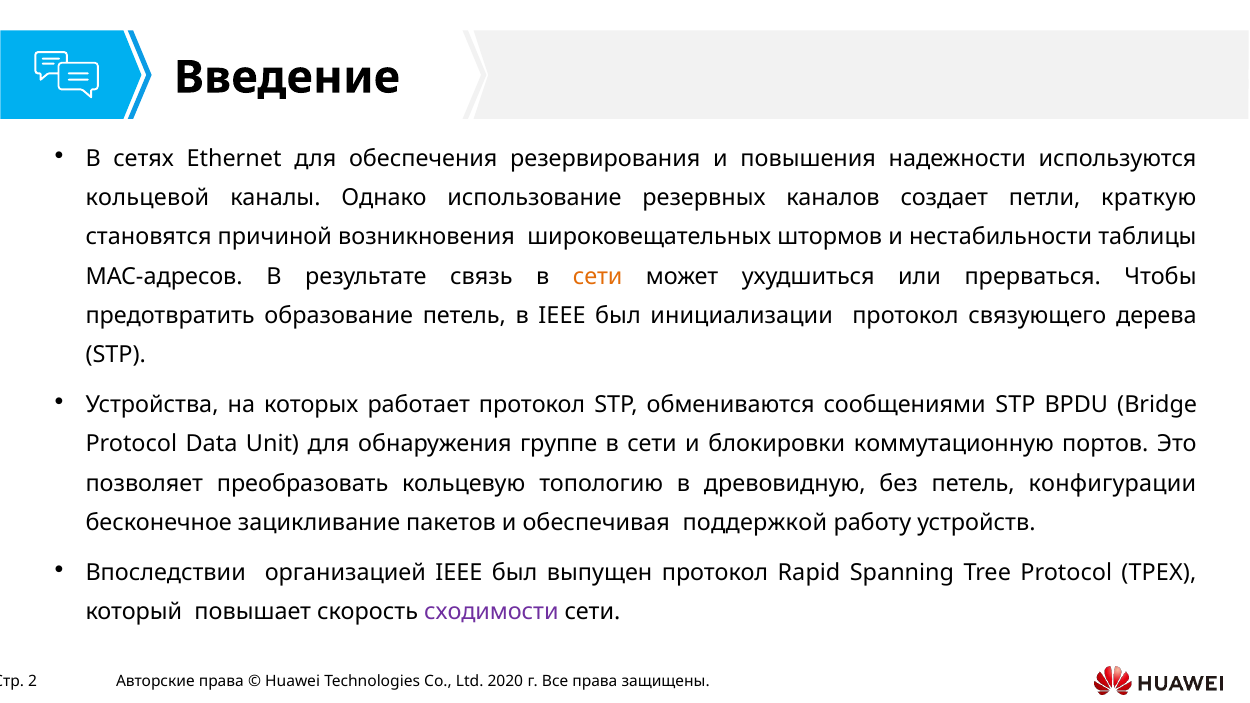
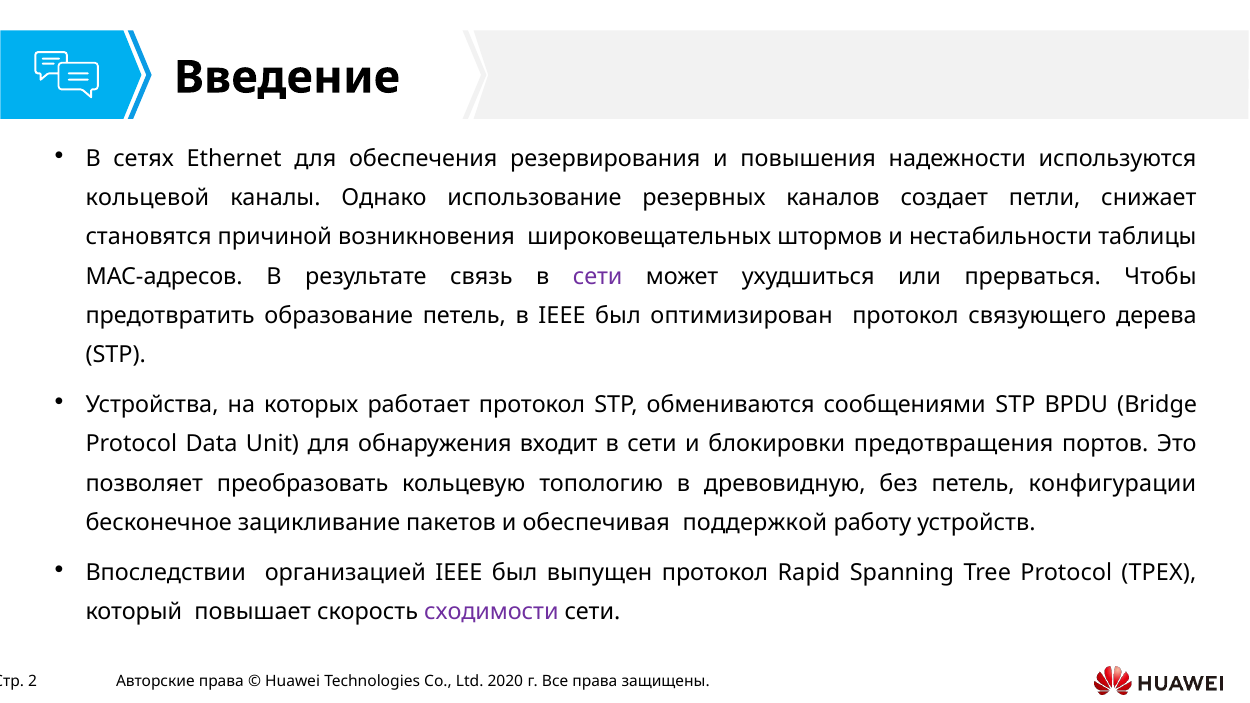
краткую: краткую -> снижает (1149, 198)
сети colour: orange -> purple (598, 276)
инициализации: инициализации -> оптимизирован (742, 316)
группе: группе -> входит (559, 444)
коммутационную: коммутационную -> предотвращения (954, 444)
